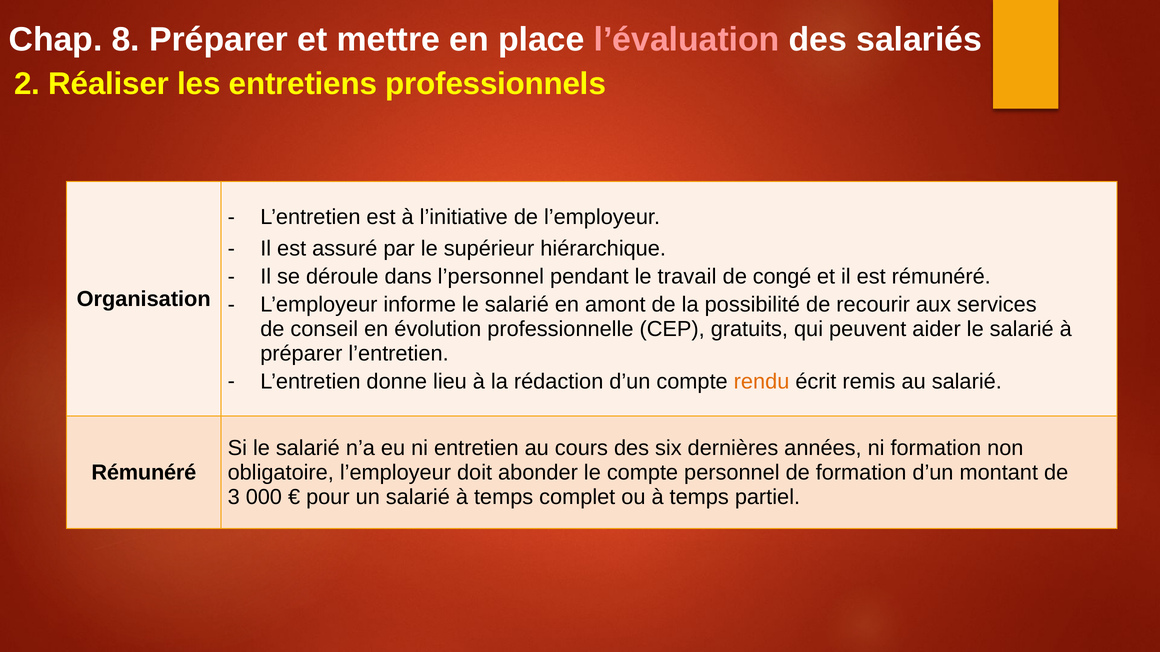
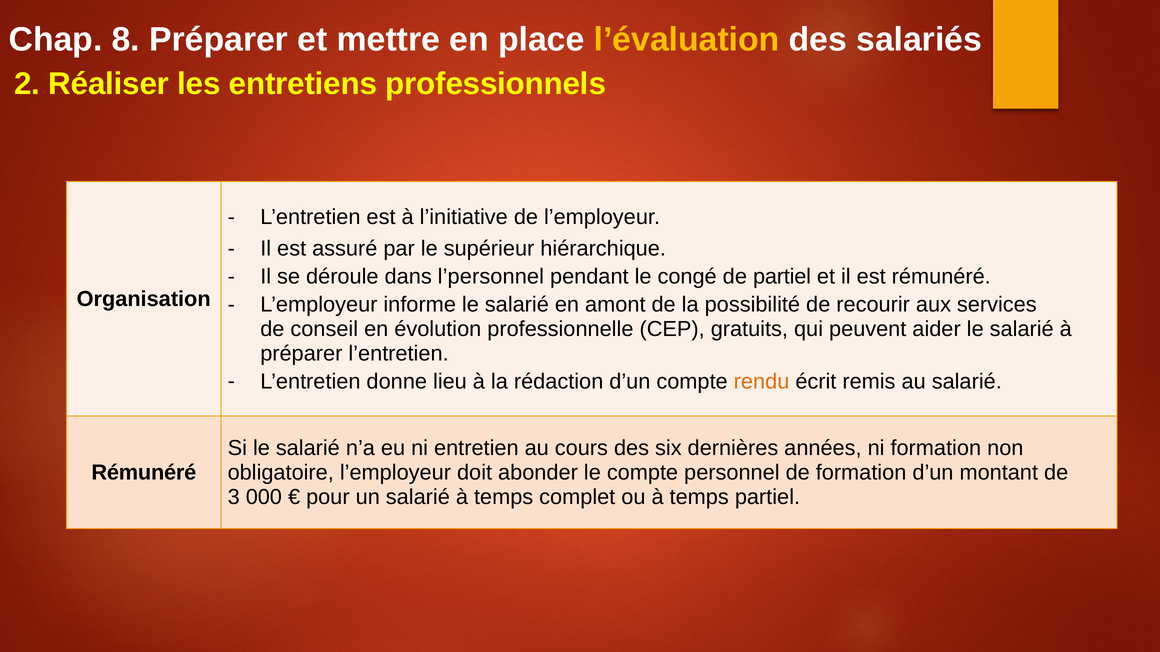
l’évaluation colour: pink -> yellow (687, 40)
travail: travail -> congé (687, 277)
de congé: congé -> partiel (782, 277)
